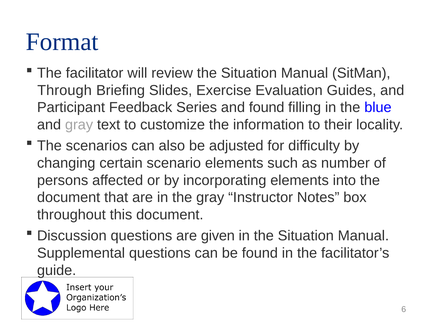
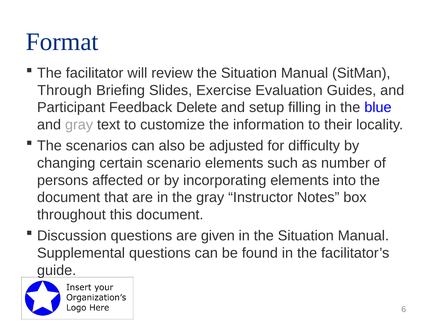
Series: Series -> Delete (197, 108)
and found: found -> setup (267, 108)
